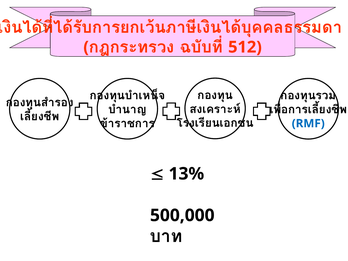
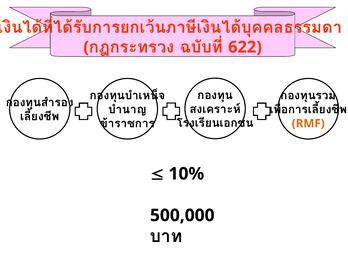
512: 512 -> 622 (245, 47)
RMF colour: blue -> orange (308, 123)
13%: 13% -> 10% (186, 174)
